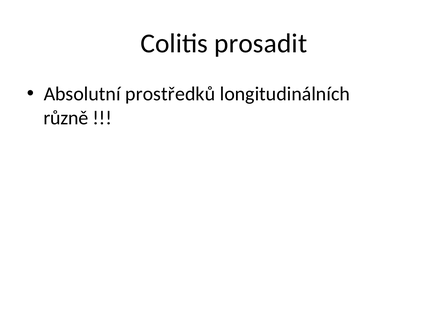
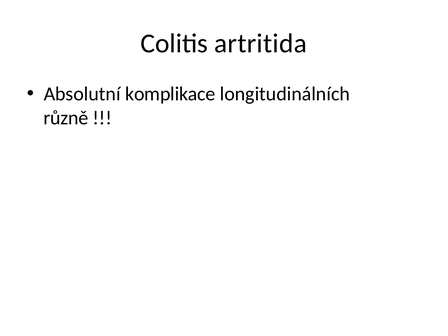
prosadit: prosadit -> artritida (261, 43)
prostředků: prostředků -> komplikace (170, 94)
